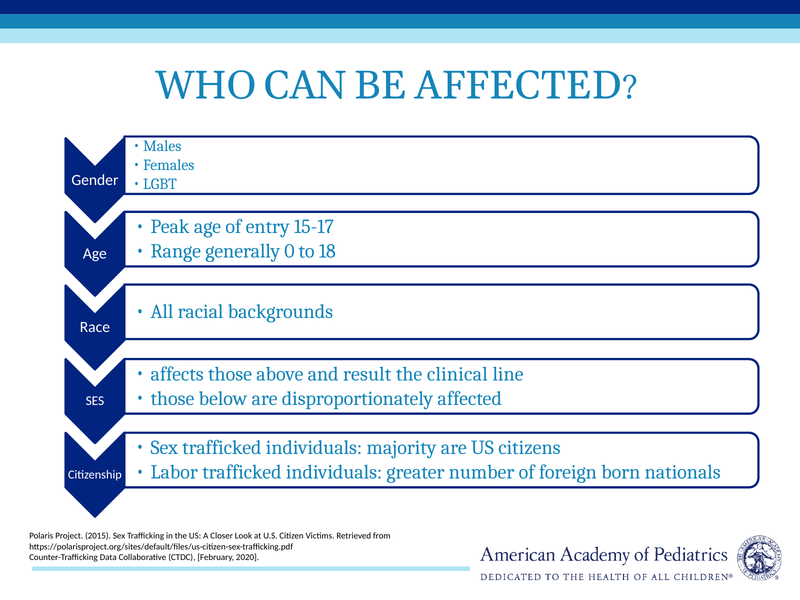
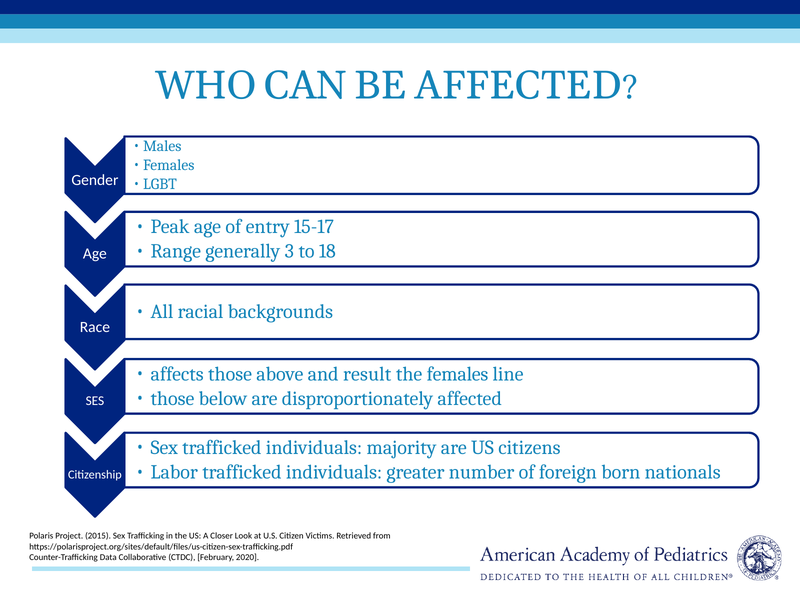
0: 0 -> 3 (289, 251)
the clinical: clinical -> females (458, 374)
